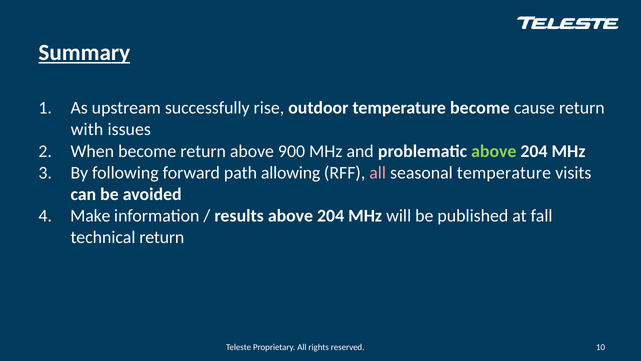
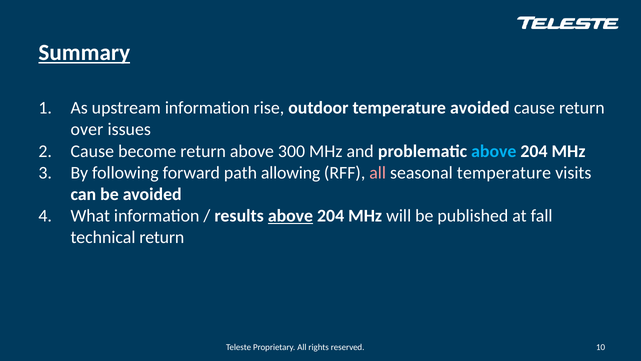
upstream successfully: successfully -> information (207, 108)
temperature become: become -> avoided (480, 108)
with: with -> over (87, 129)
When: When -> Cause (92, 151)
900: 900 -> 300 (292, 151)
above colour: light green -> light blue (494, 151)
Make: Make -> What (90, 216)
above underline: none -> present (290, 216)
